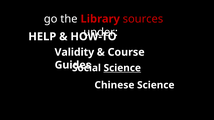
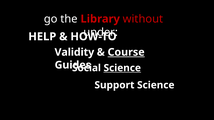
sources: sources -> without (143, 19)
Course underline: none -> present (126, 52)
Chinese: Chinese -> Support (114, 85)
